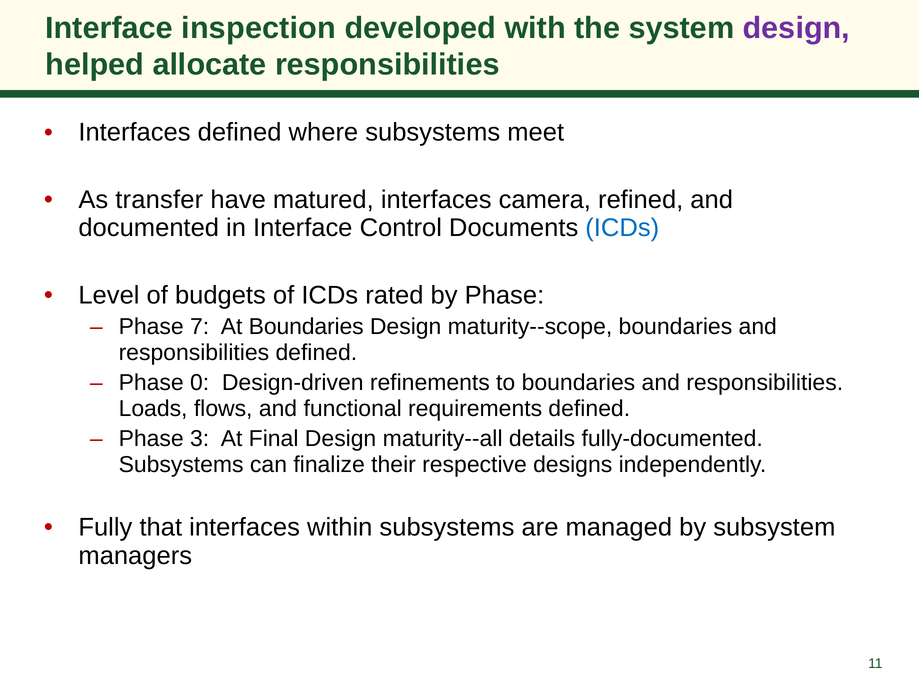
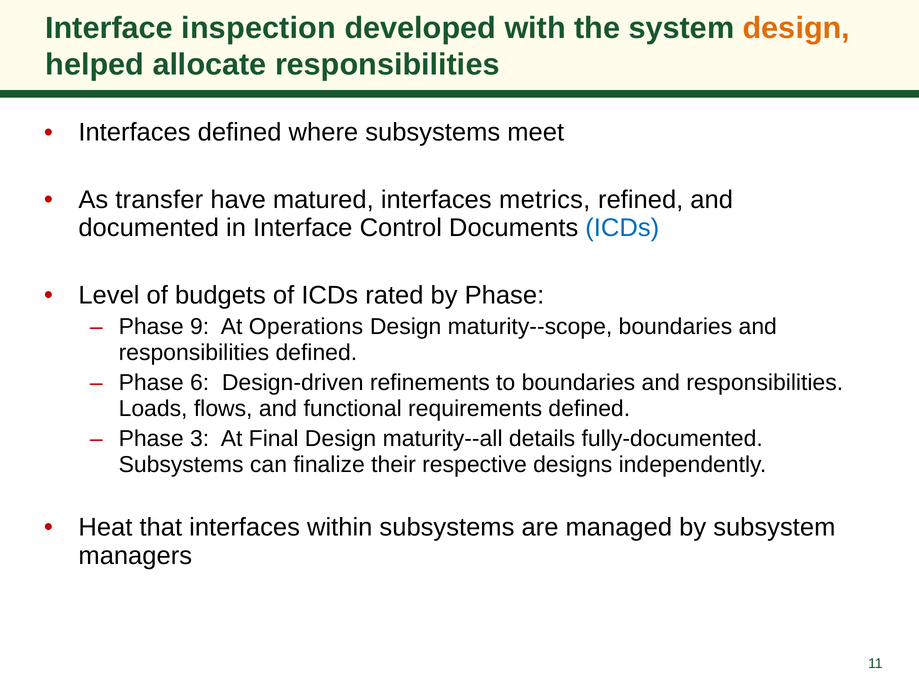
design colour: purple -> orange (796, 28)
camera: camera -> metrics (545, 200)
7: 7 -> 9 (200, 327)
At Boundaries: Boundaries -> Operations (306, 327)
0: 0 -> 6 (200, 383)
Fully: Fully -> Heat (105, 527)
